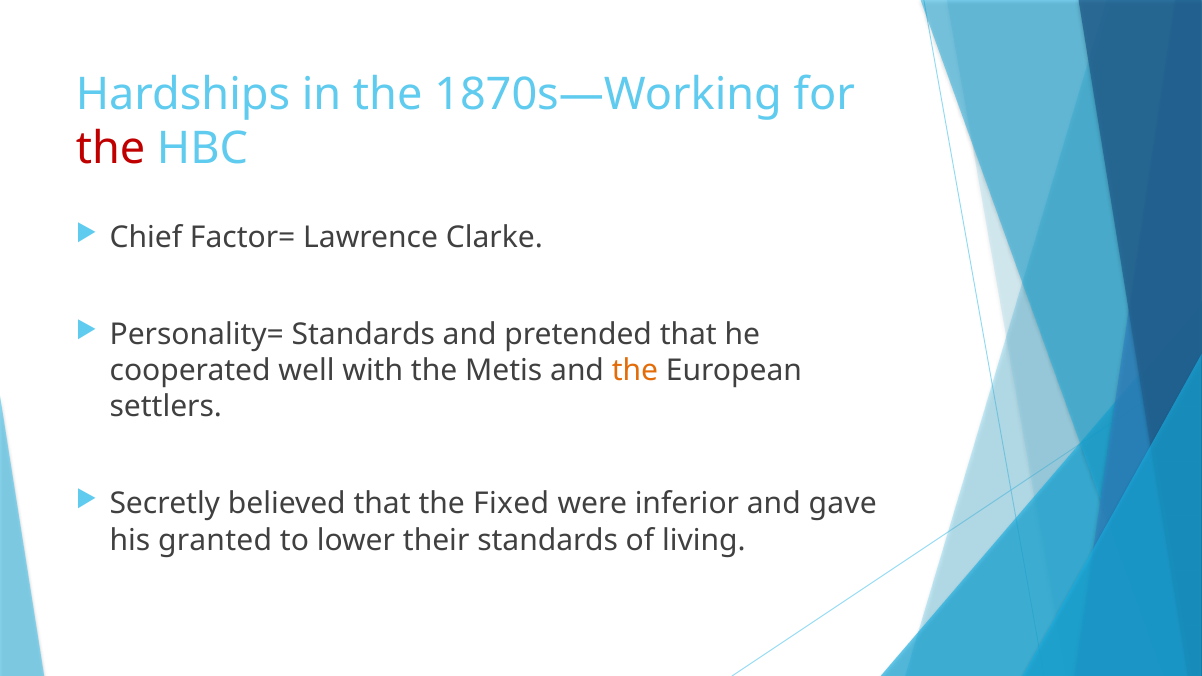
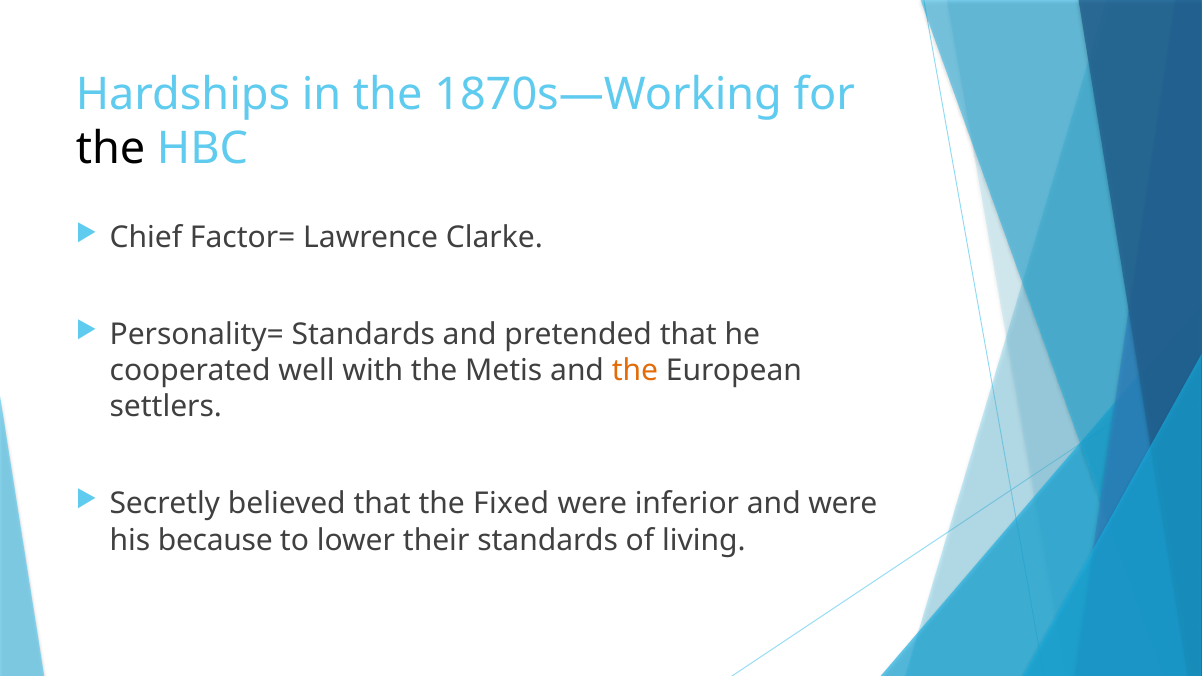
the colour: red -> black (111, 149)
and gave: gave -> were (843, 504)
granted: granted -> because (215, 540)
